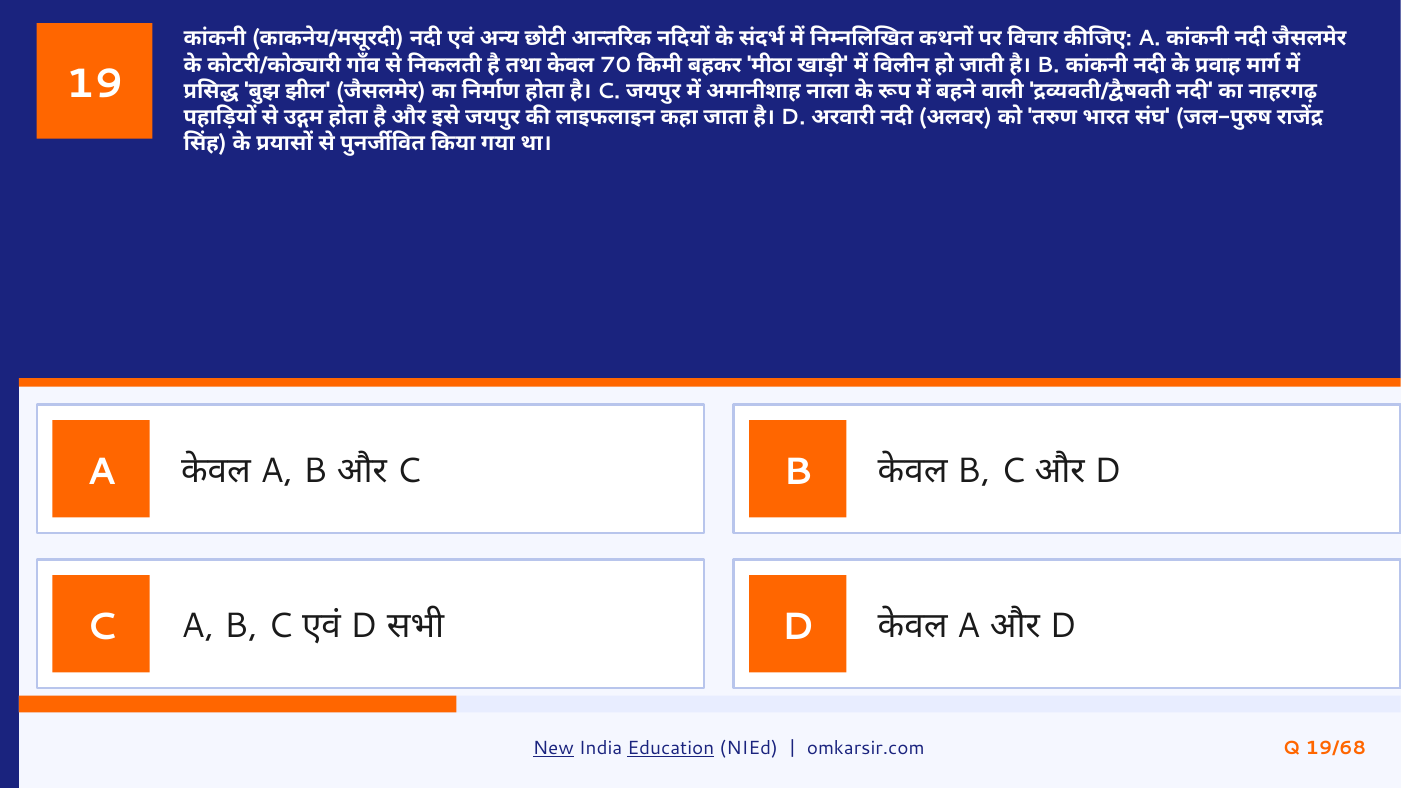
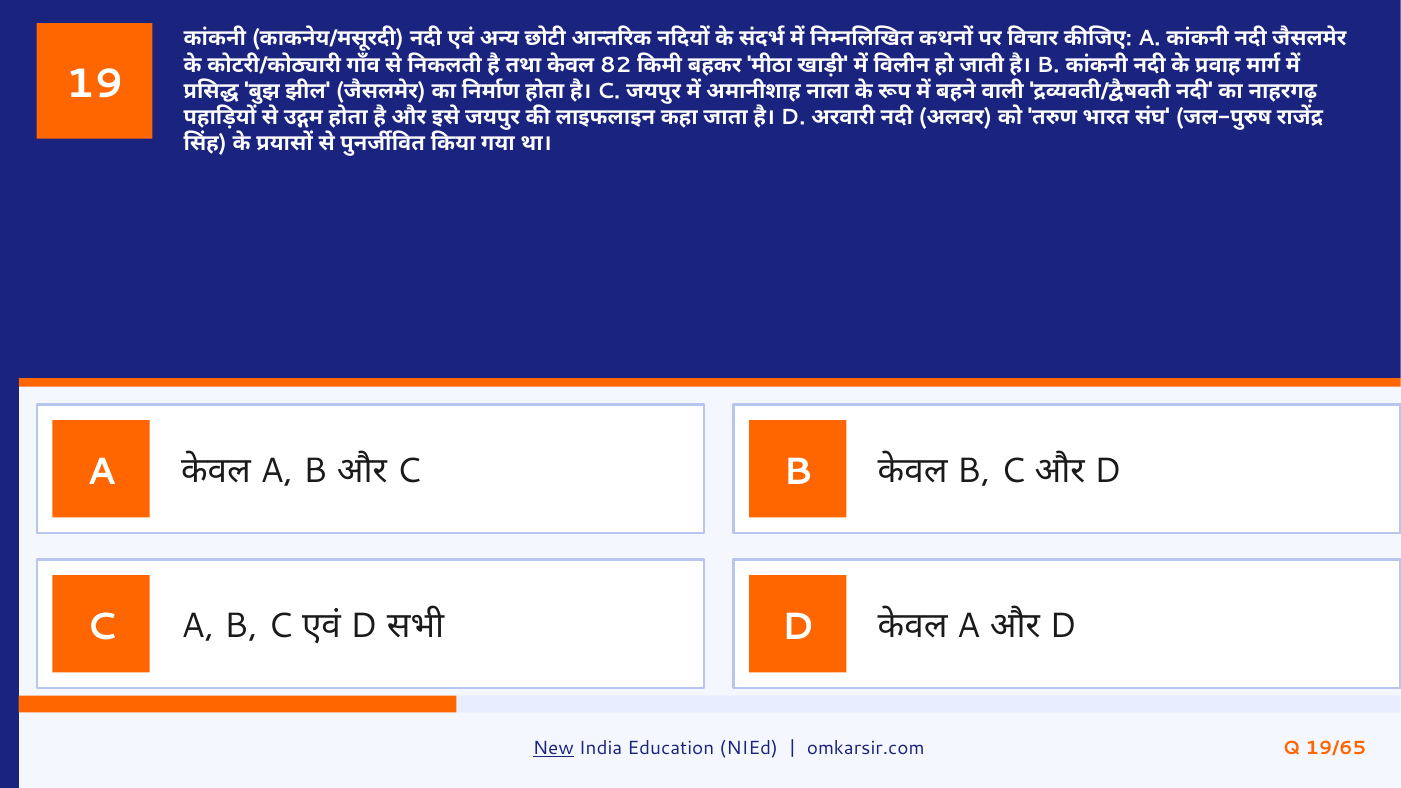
70: 70 -> 82 (616, 65)
Education underline: present -> none (671, 748)
19/68: 19/68 -> 19/65 (1336, 748)
